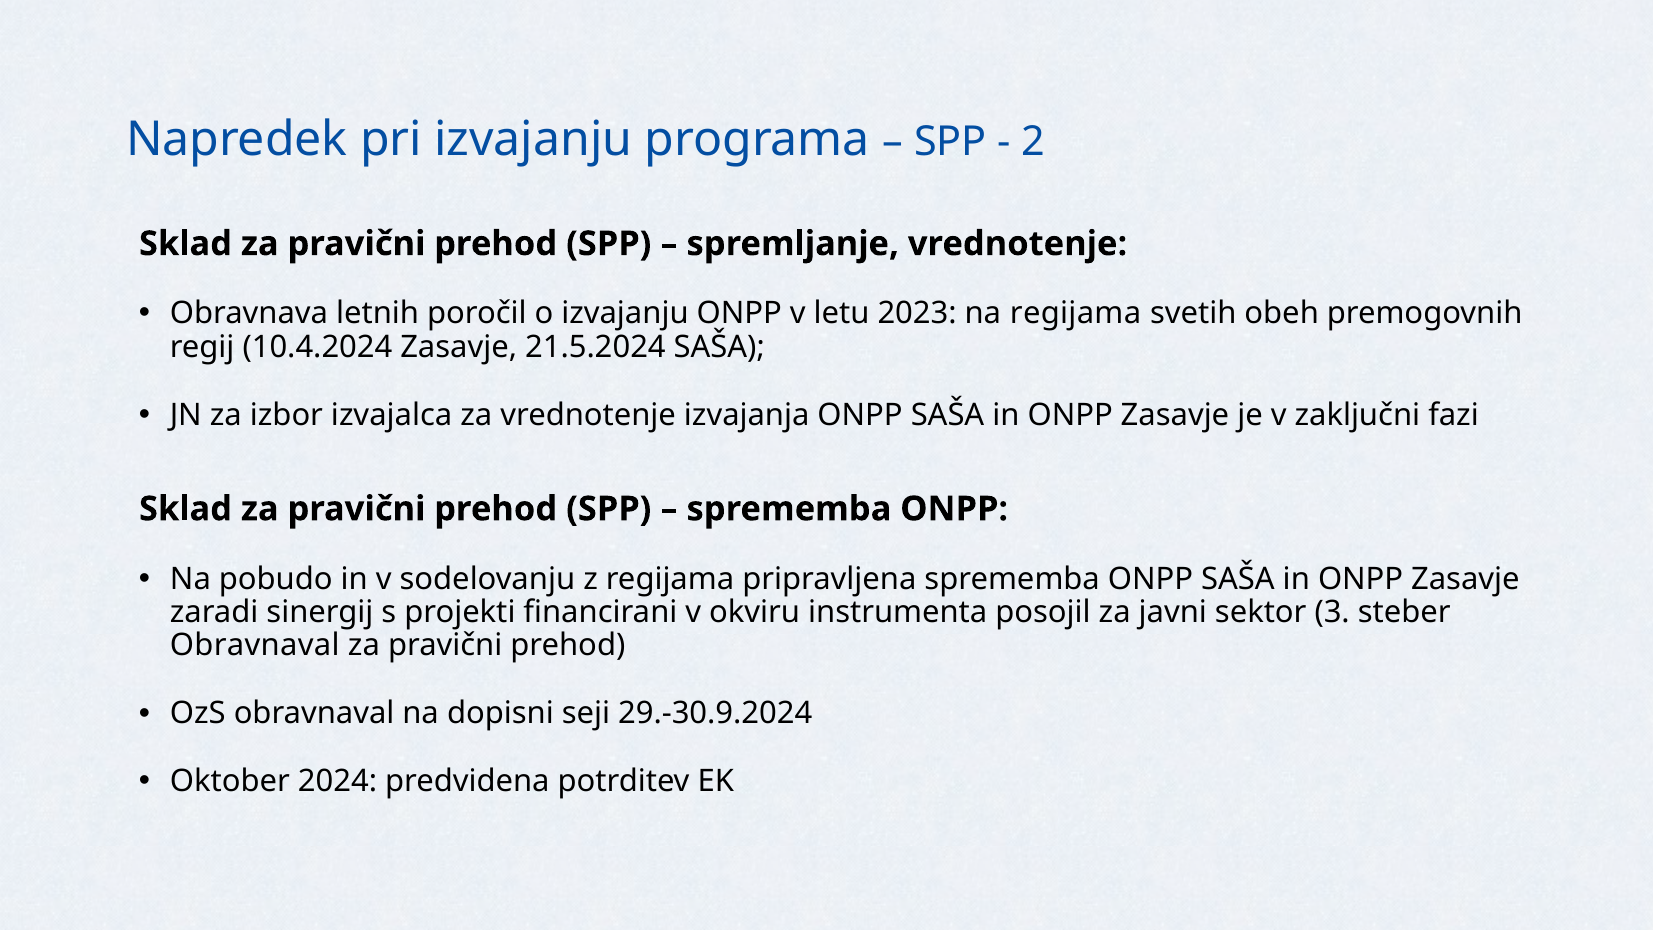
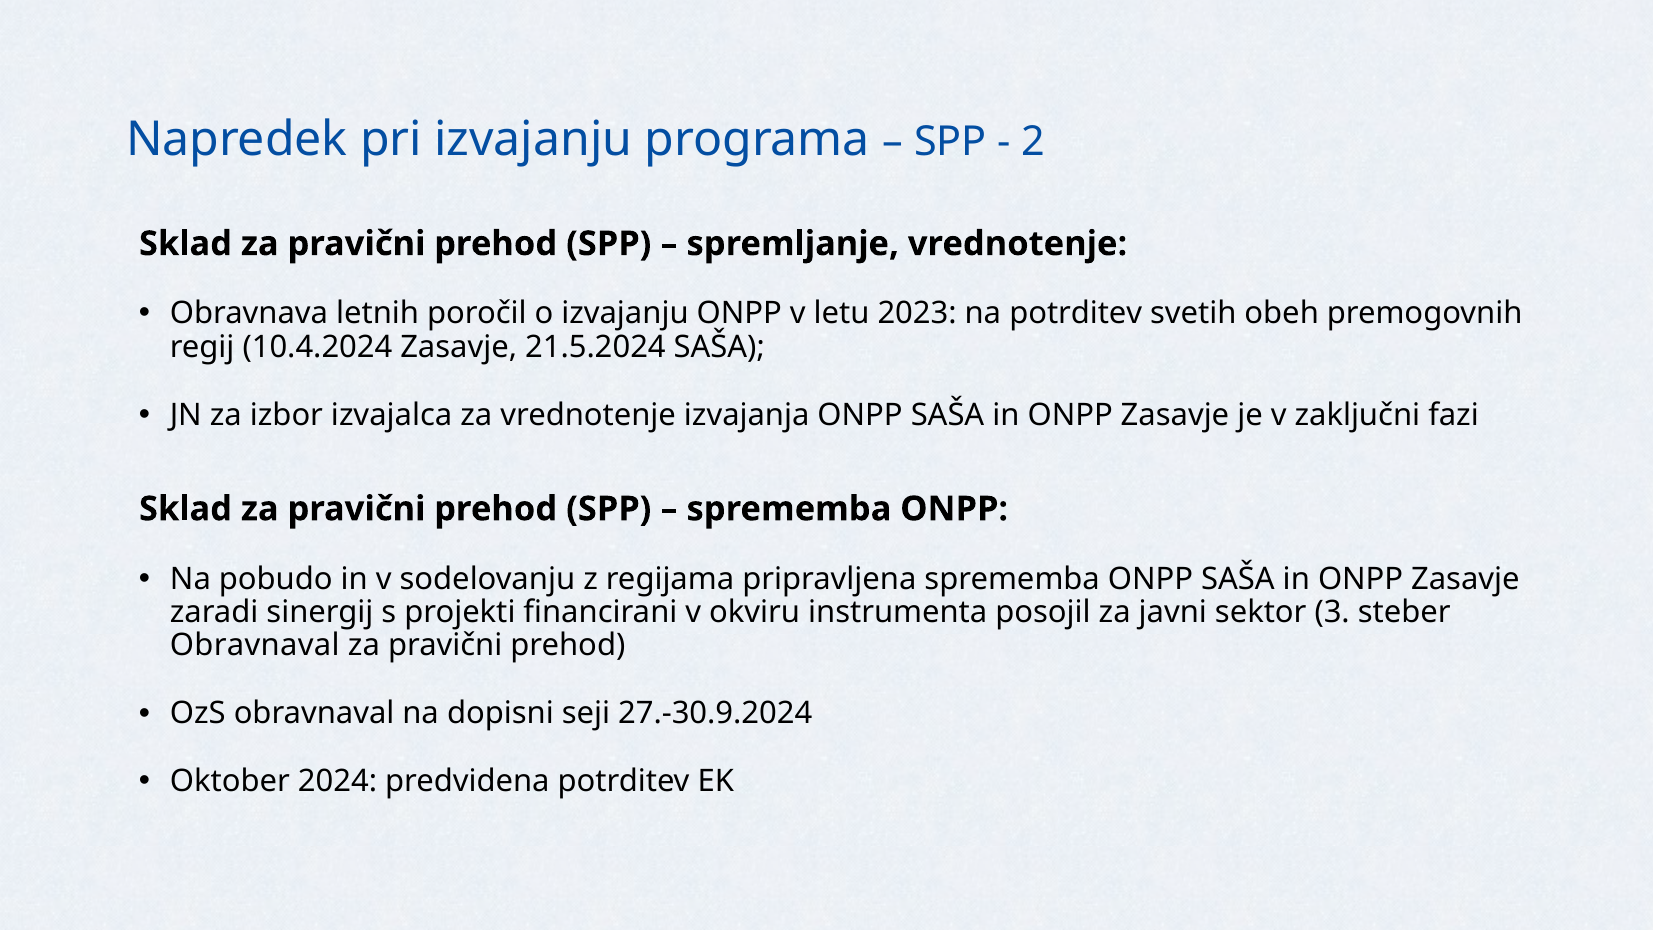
na regijama: regijama -> potrditev (1076, 314)
29.-30.9.2024: 29.-30.9.2024 -> 27.-30.9.2024 (715, 714)
